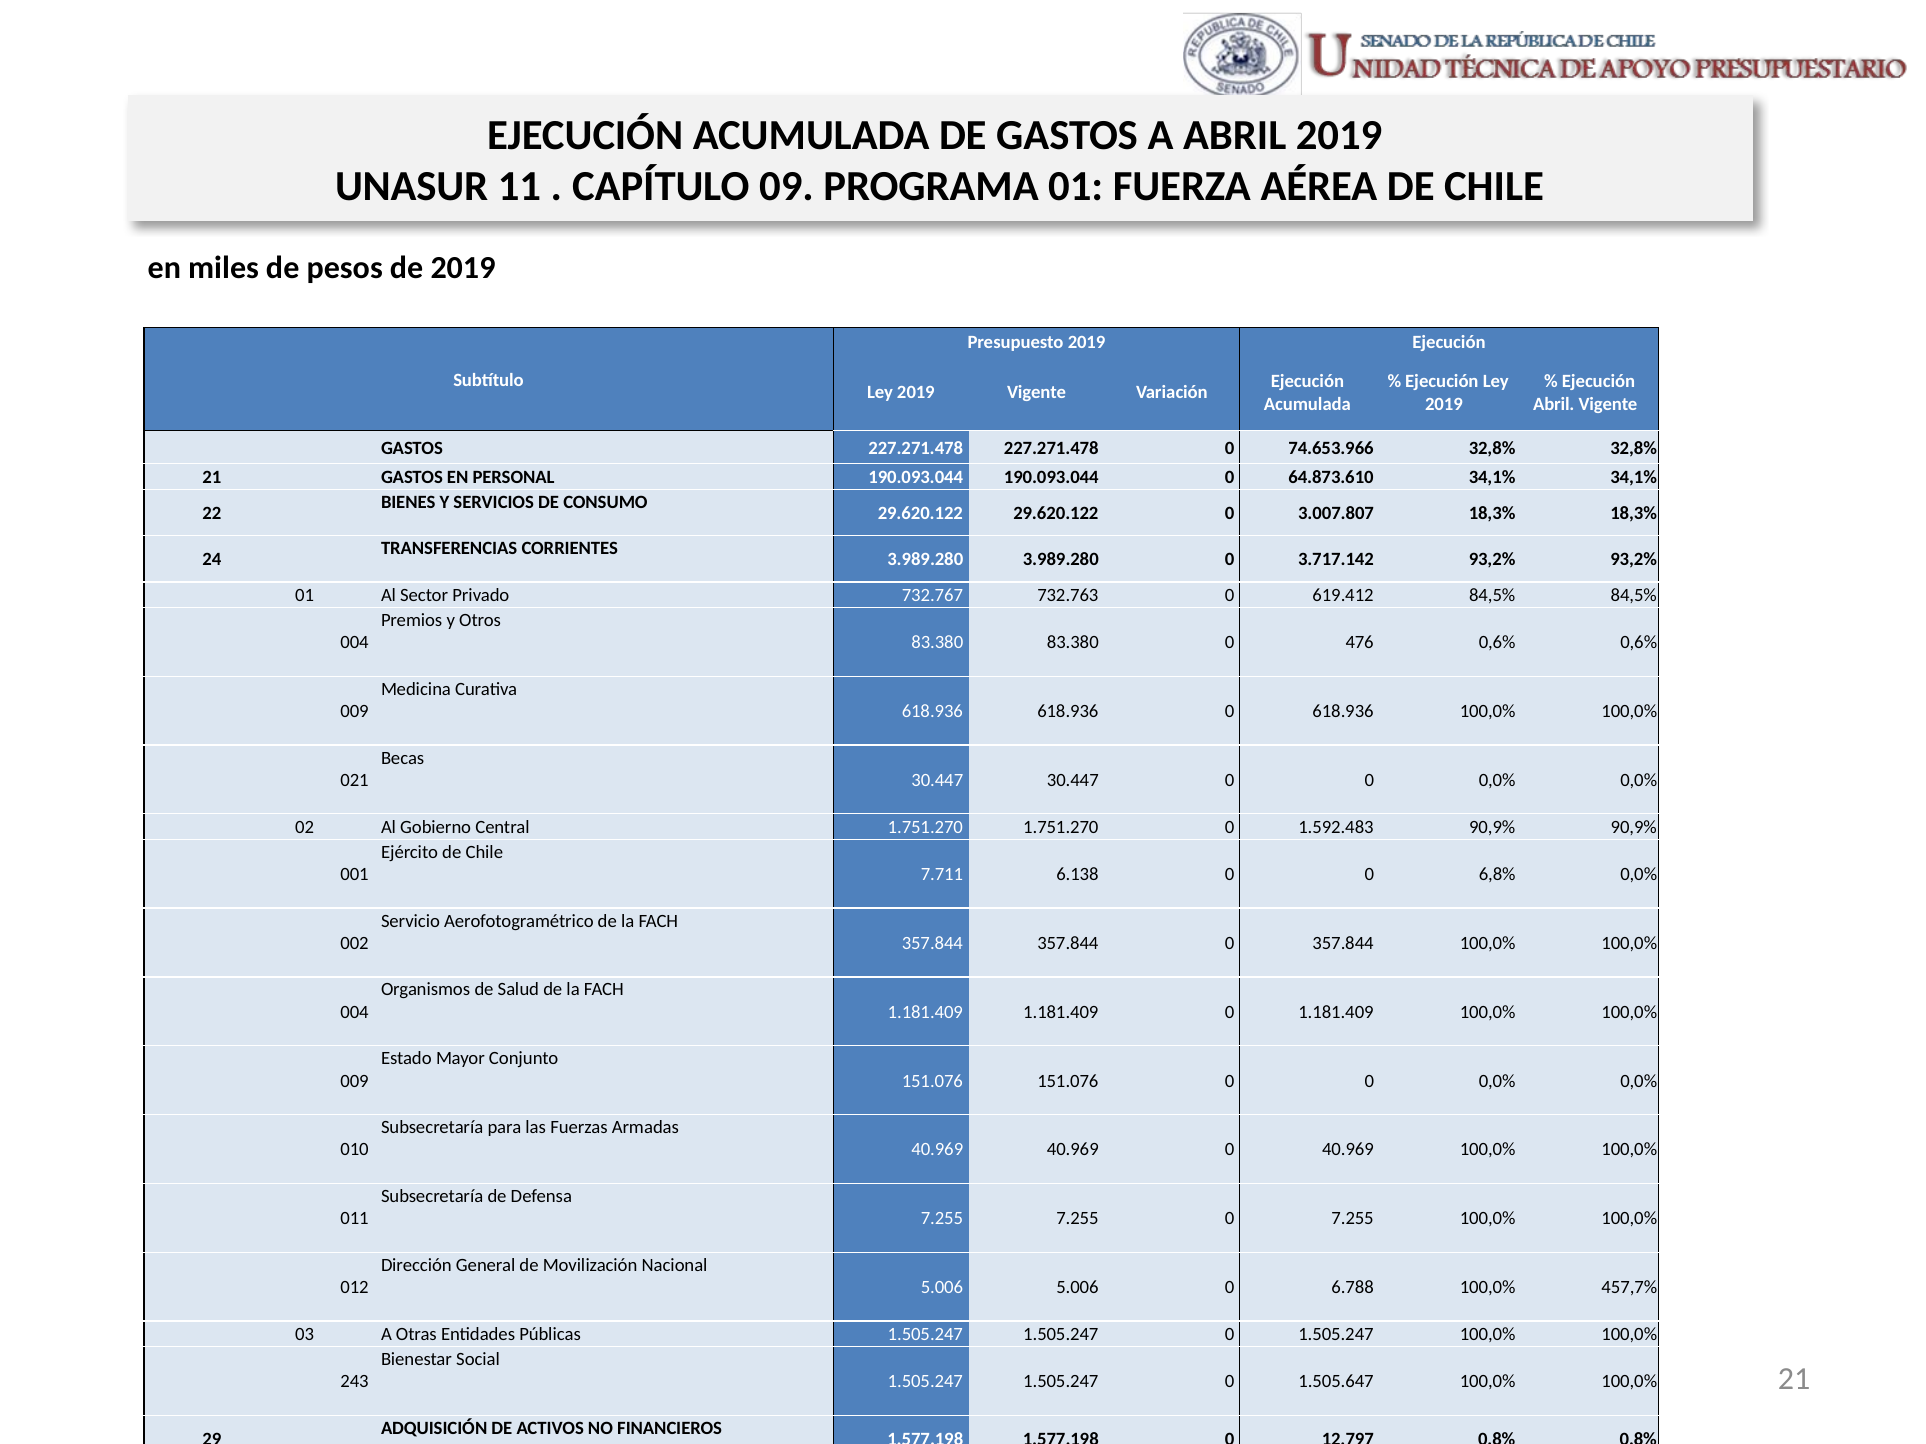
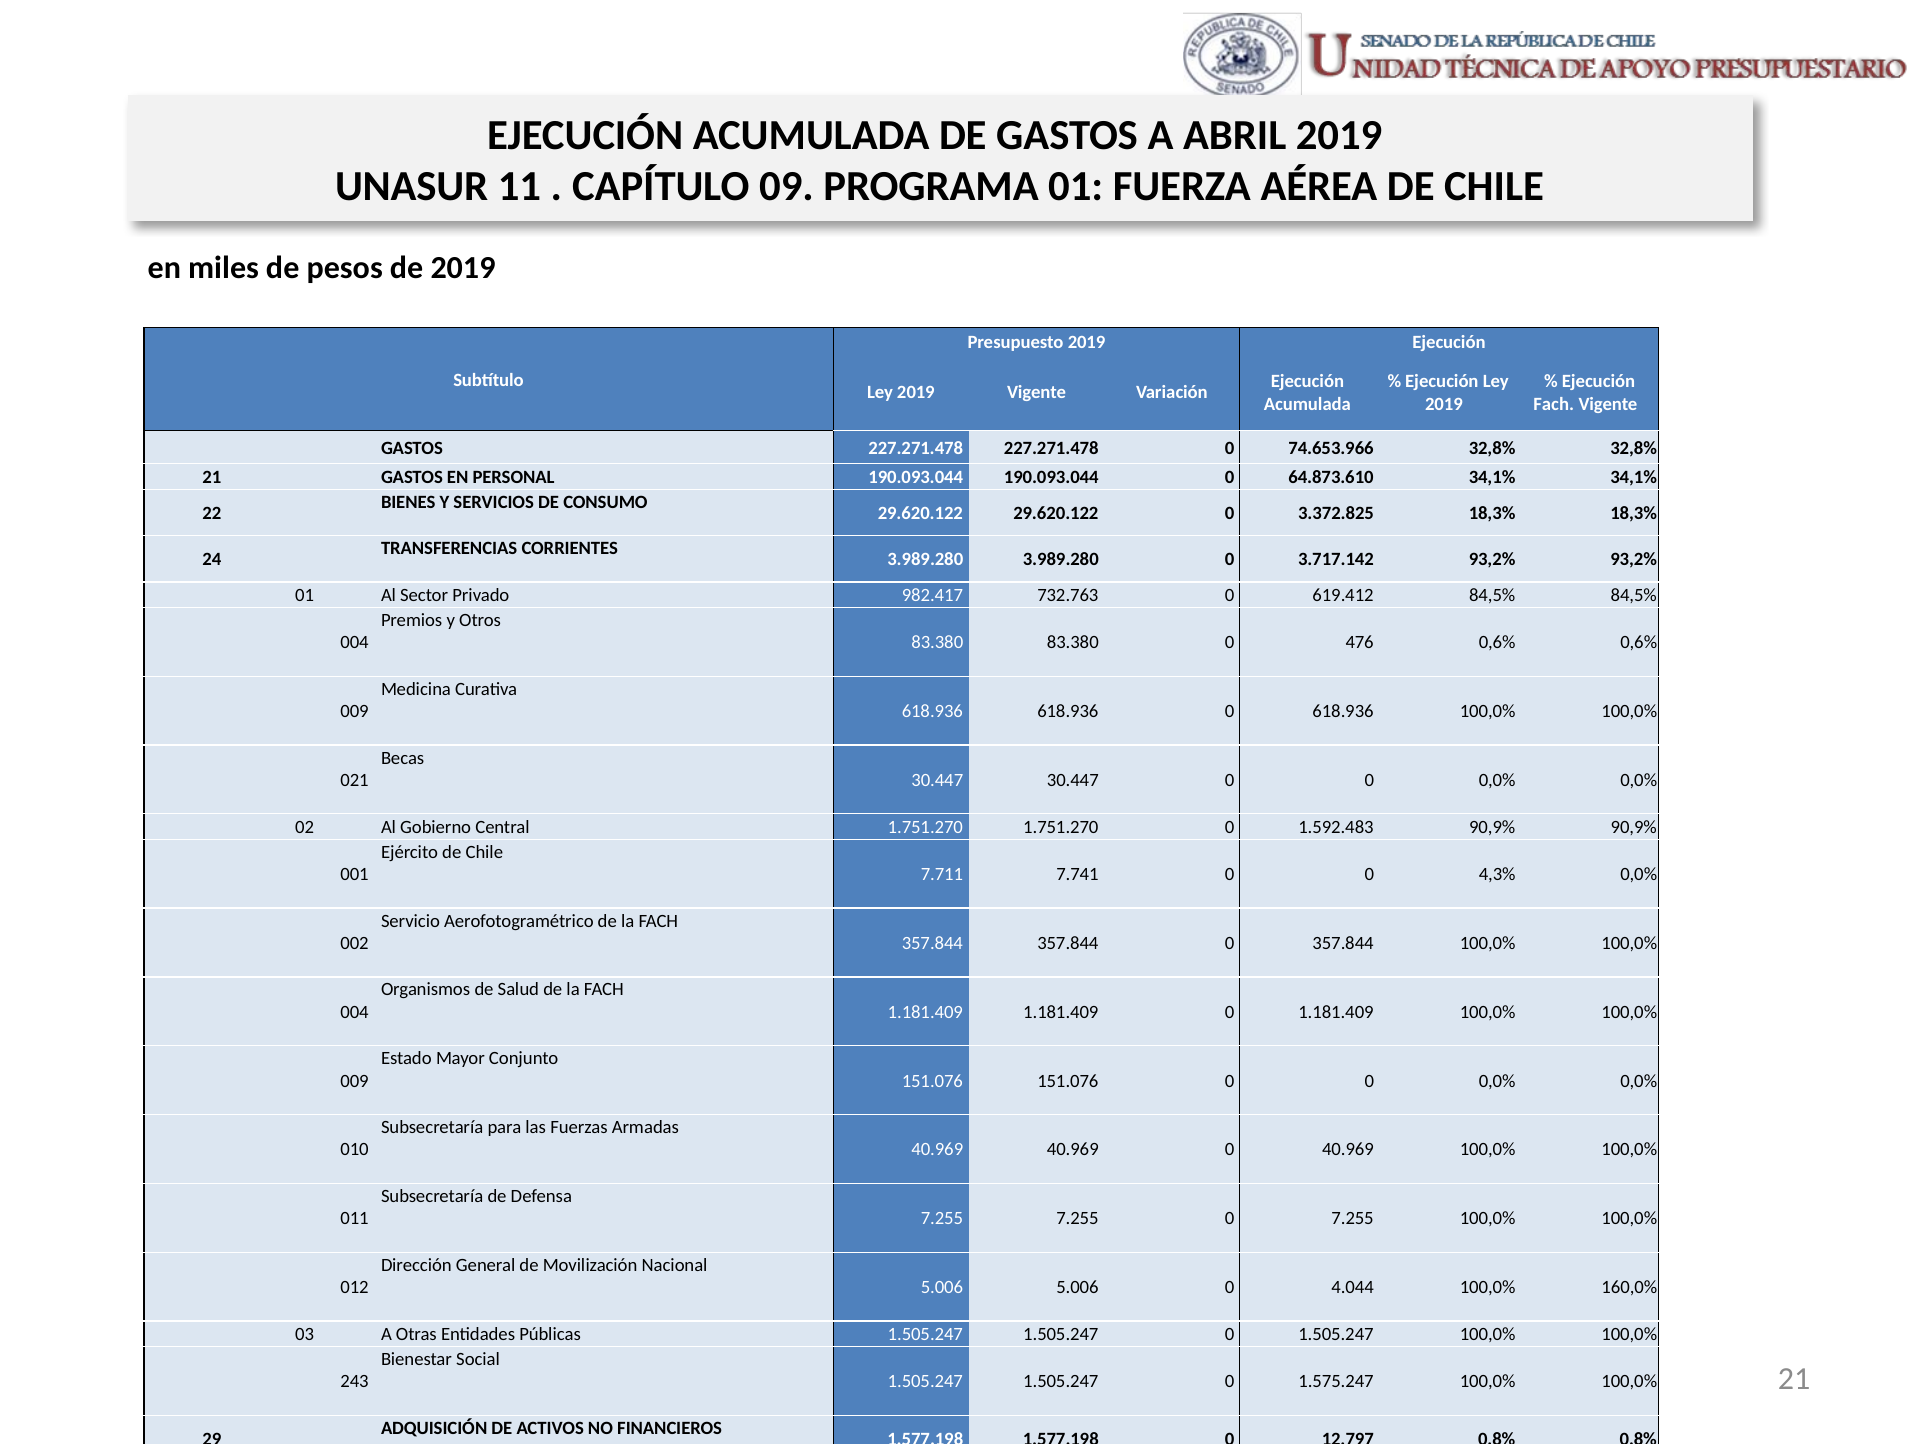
Abril: Abril -> Fach (1554, 404)
3.007.807: 3.007.807 -> 3.372.825 (1336, 513)
732.767: 732.767 -> 982.417 (932, 596)
6.138: 6.138 -> 7.741 (1077, 875)
6,8%: 6,8% -> 4,3% (1497, 875)
6.788: 6.788 -> 4.044 (1353, 1288)
457,7%: 457,7% -> 160,0% (1629, 1288)
1.505.647: 1.505.647 -> 1.575.247 (1336, 1382)
